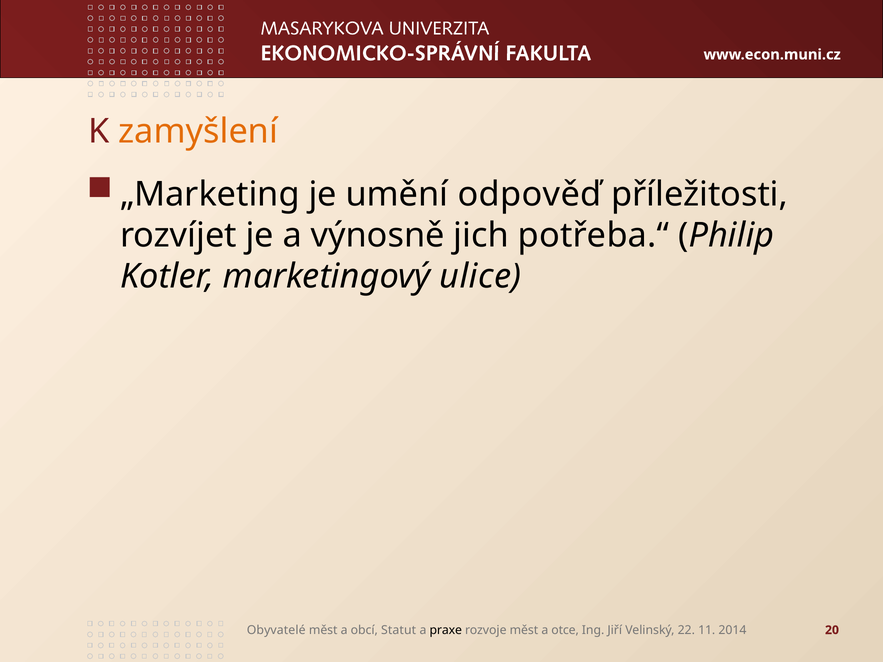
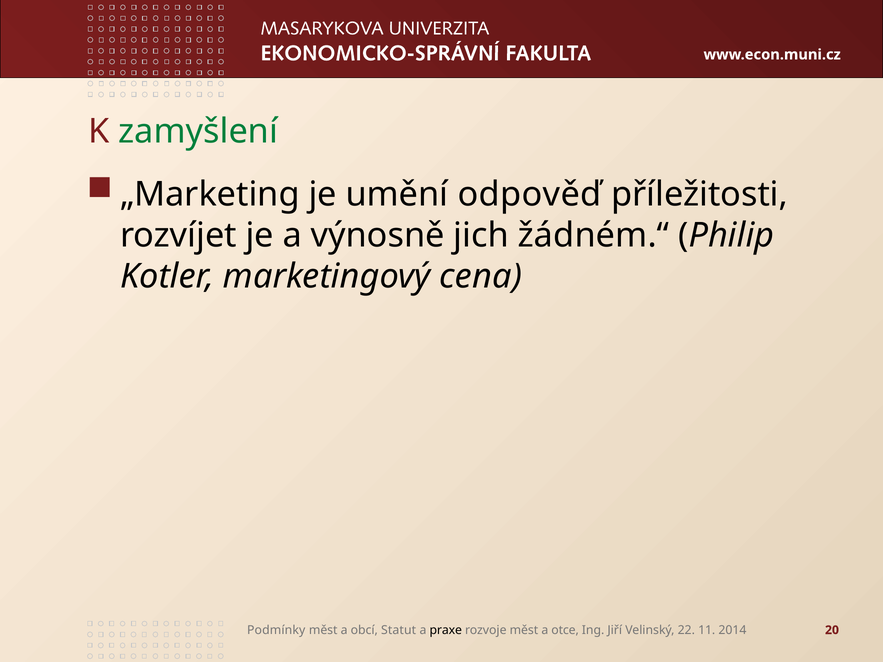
zamyšlení colour: orange -> green (198, 132)
potřeba.“: potřeba.“ -> žádném.“ (593, 235)
ulice: ulice -> cena (481, 277)
Obyvatelé: Obyvatelé -> Podmínky (276, 630)
